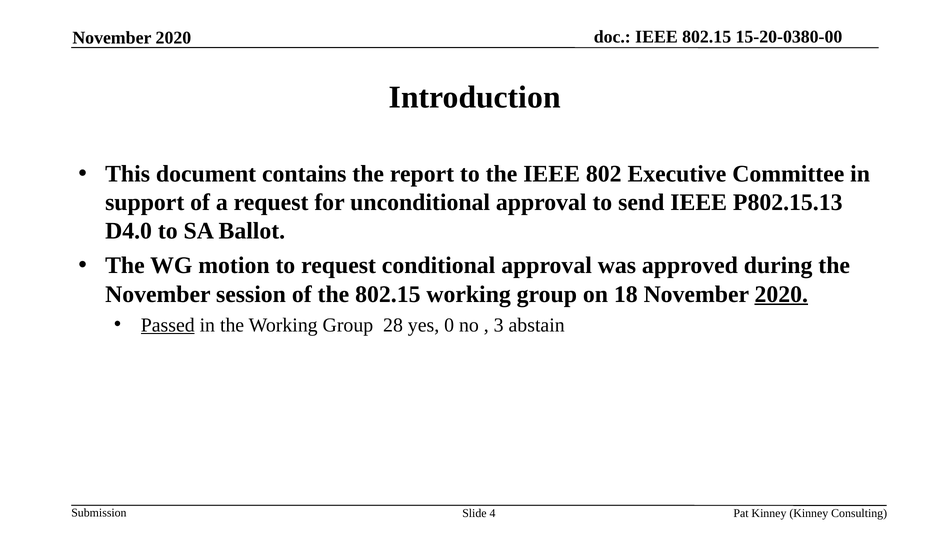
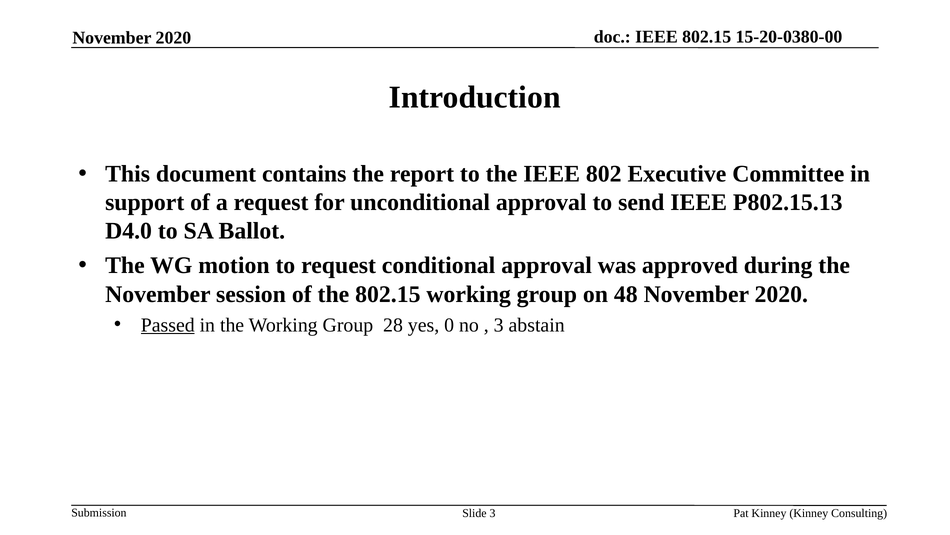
18: 18 -> 48 (626, 294)
2020 underline: present -> none (781, 294)
Slide 4: 4 -> 3 (493, 513)
